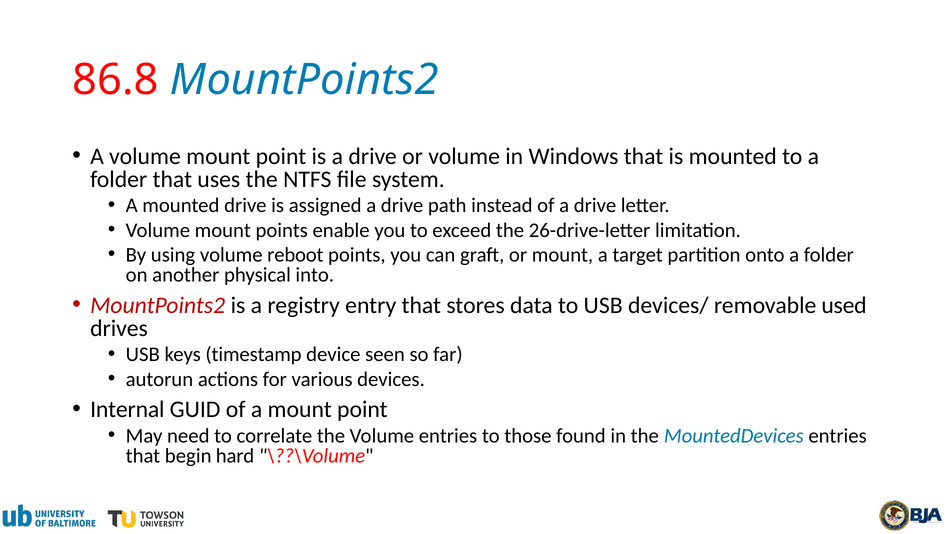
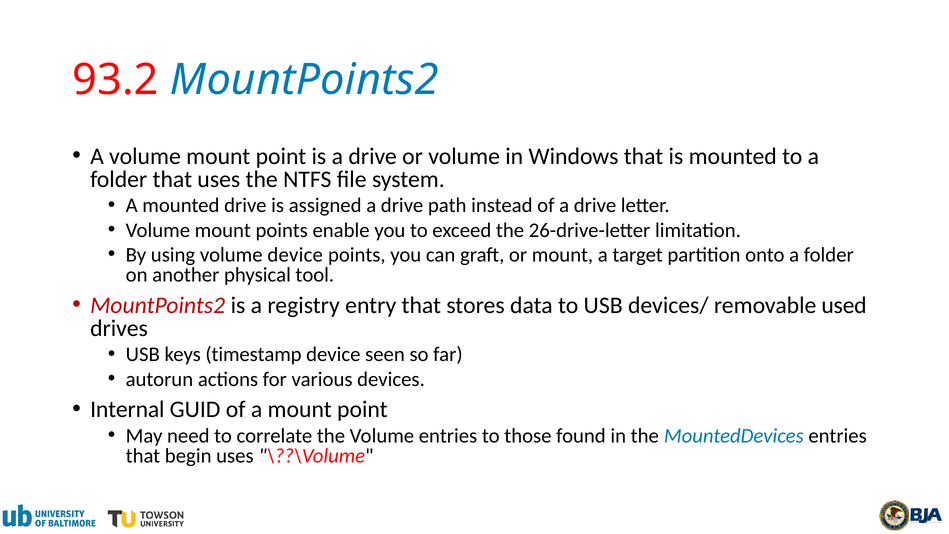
86.8: 86.8 -> 93.2 (115, 80)
volume reboot: reboot -> device (295, 255)
into: into -> tool (315, 275)
begin hard: hard -> uses (235, 456)
